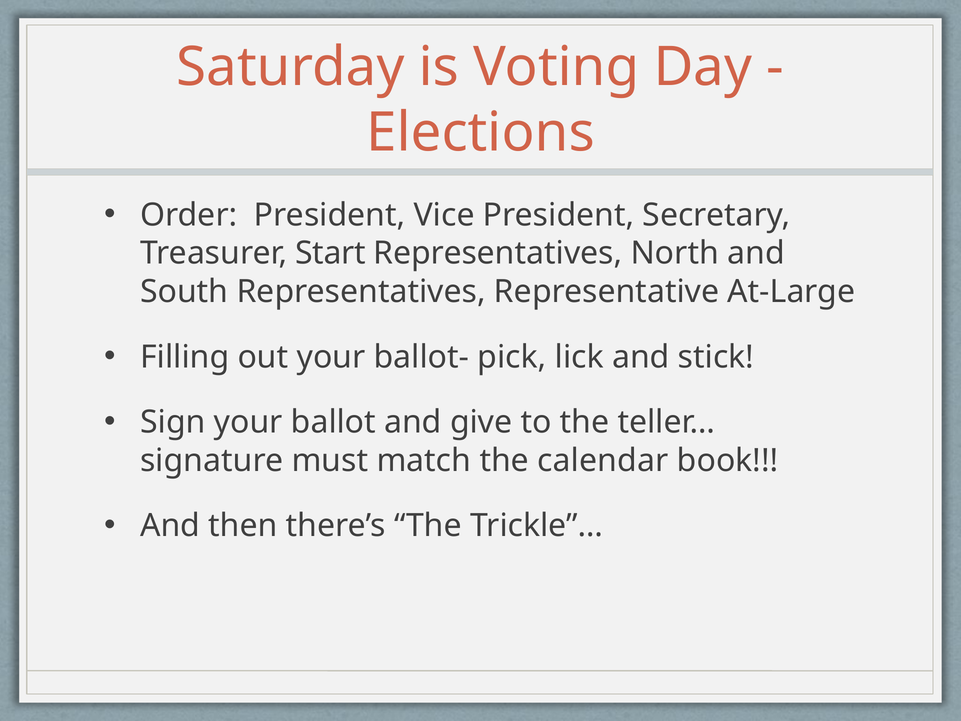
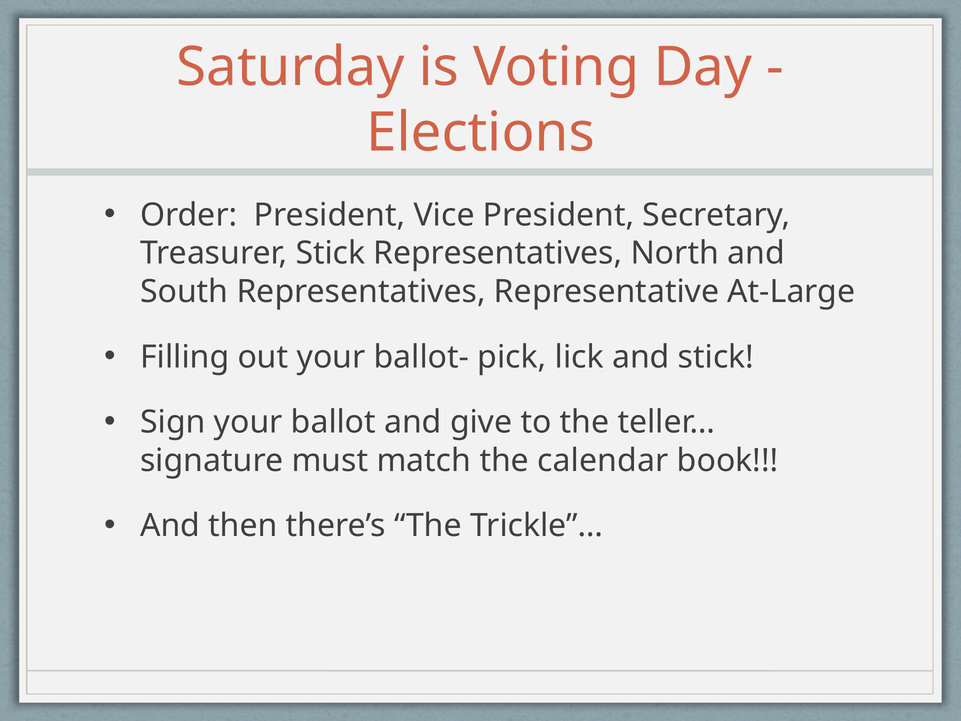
Treasurer Start: Start -> Stick (330, 253)
